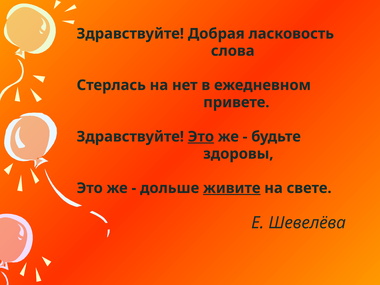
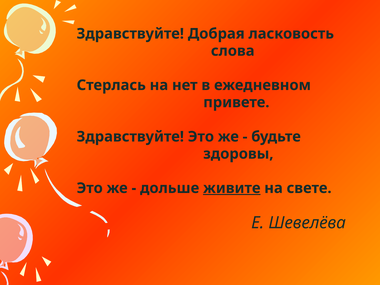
Это underline: present -> none (201, 137)
